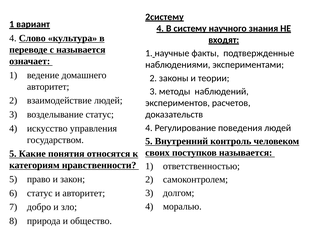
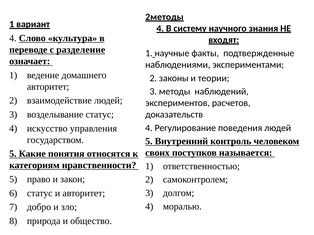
2систему: 2систему -> 2методы (164, 17)
с называется: называется -> разделение (81, 50)
